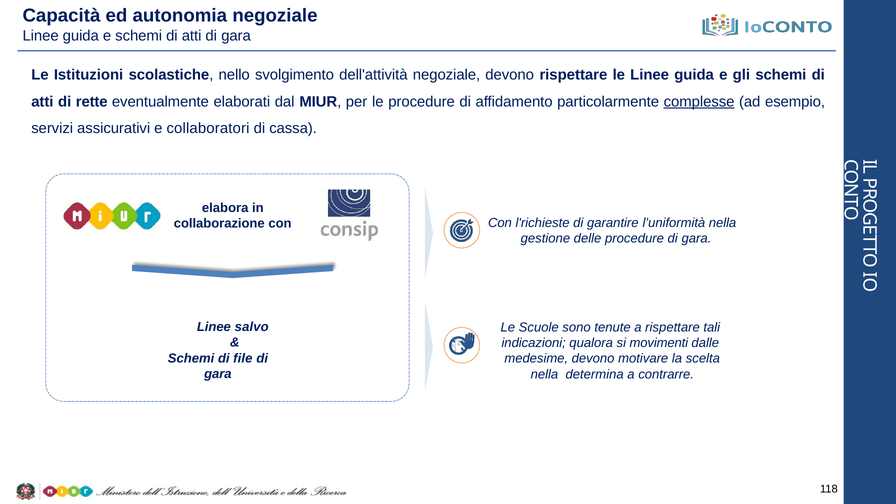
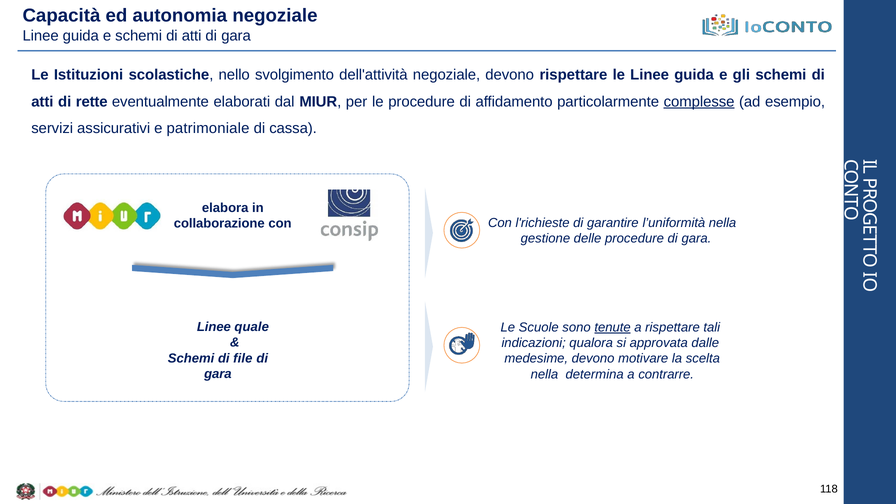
collaboratori: collaboratori -> patrimoniale (208, 128)
salvo: salvo -> quale (252, 327)
tenute underline: none -> present (613, 327)
movimenti: movimenti -> approvata (659, 343)
